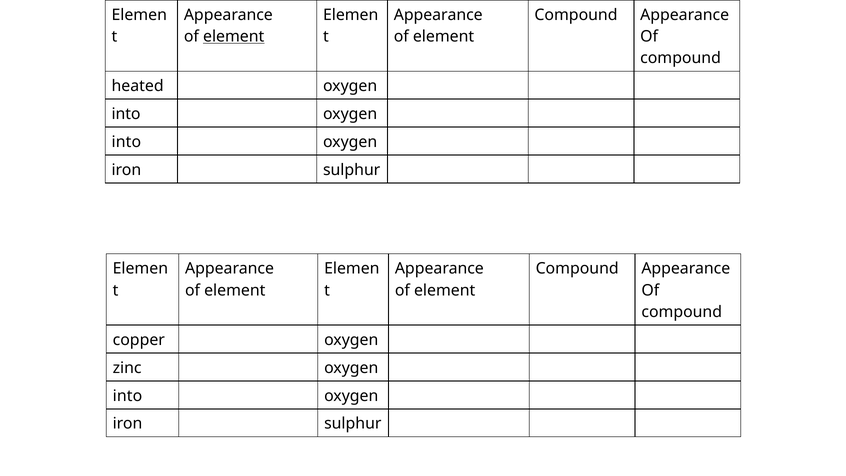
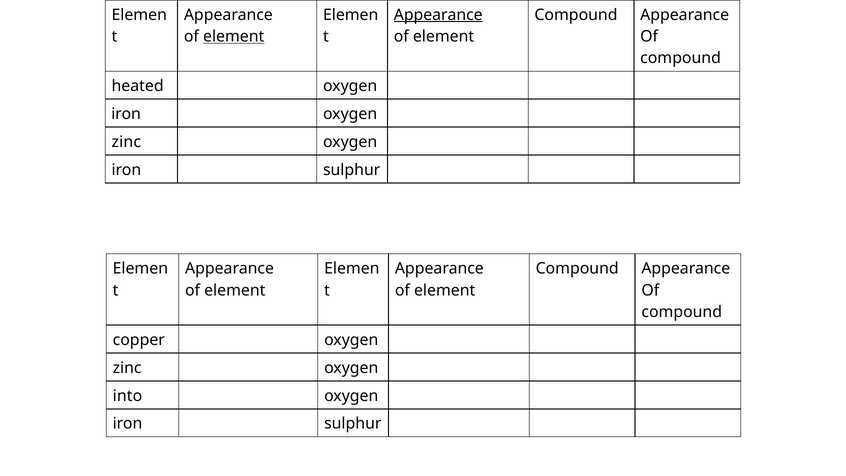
Appearance underline: none -> present (438, 15)
into: into -> iron (126, 114)
into: into -> zinc (126, 142)
